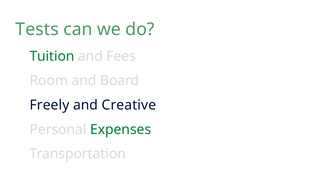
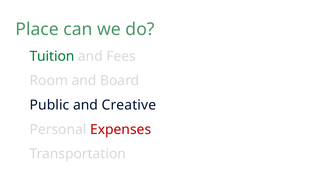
Tests: Tests -> Place (37, 29)
Freely: Freely -> Public (50, 105)
Expenses colour: green -> red (121, 130)
